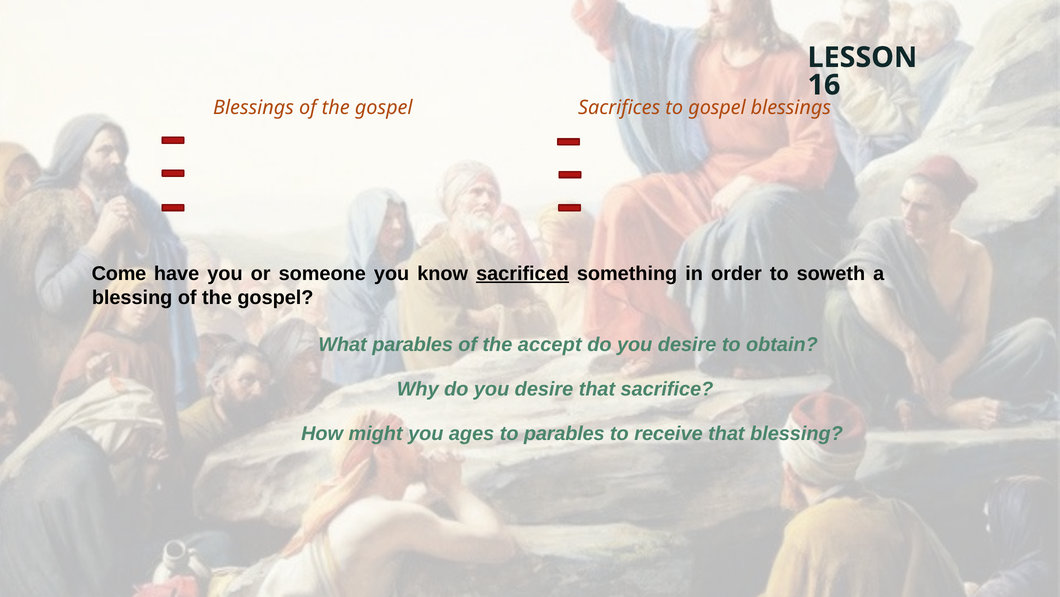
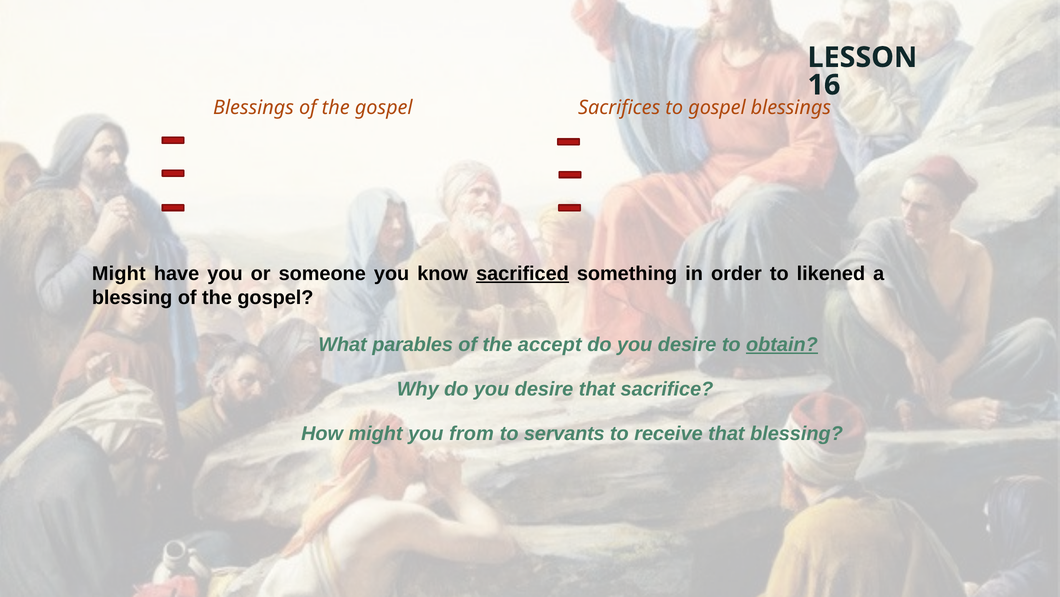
Come: Come -> Might (119, 273)
soweth: soweth -> likened (831, 273)
obtain underline: none -> present (782, 344)
ages: ages -> from (471, 433)
to parables: parables -> servants (564, 433)
